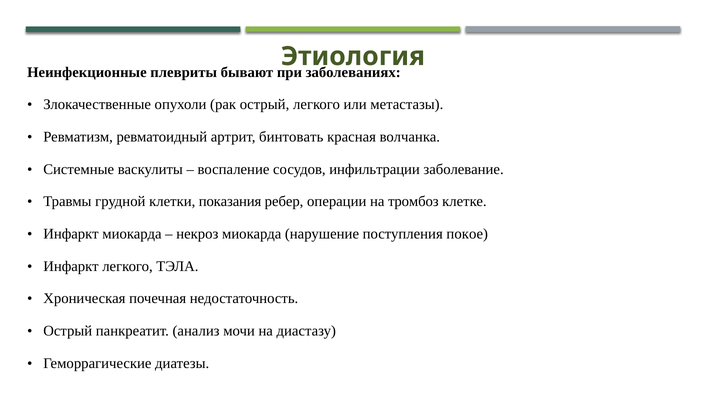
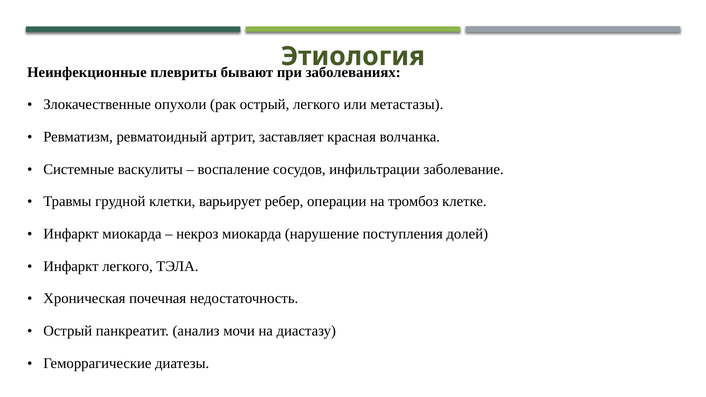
бинтовать: бинтовать -> заставляет (291, 137)
показания: показания -> варьирует (230, 202)
покое: покое -> долей (467, 234)
